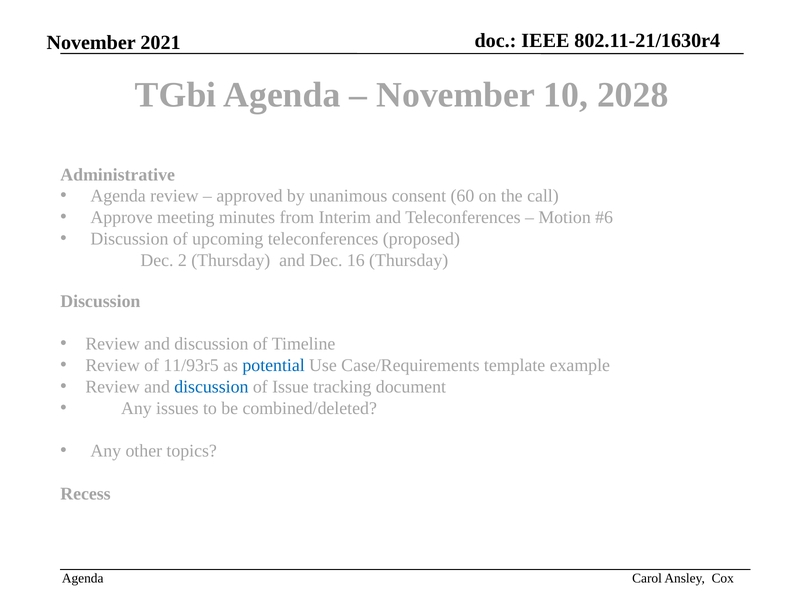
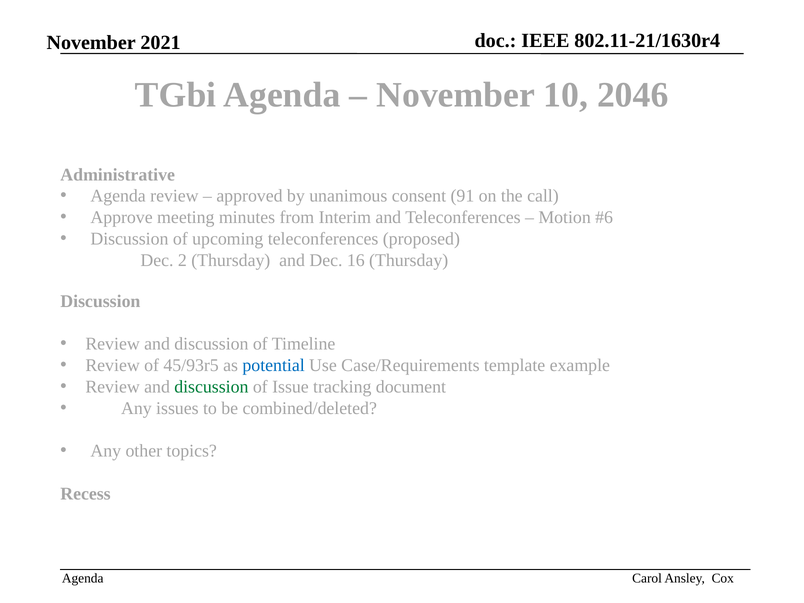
2028: 2028 -> 2046 (633, 95)
60: 60 -> 91 (462, 196)
11/93r5: 11/93r5 -> 45/93r5 (191, 365)
discussion colour: blue -> green (211, 387)
